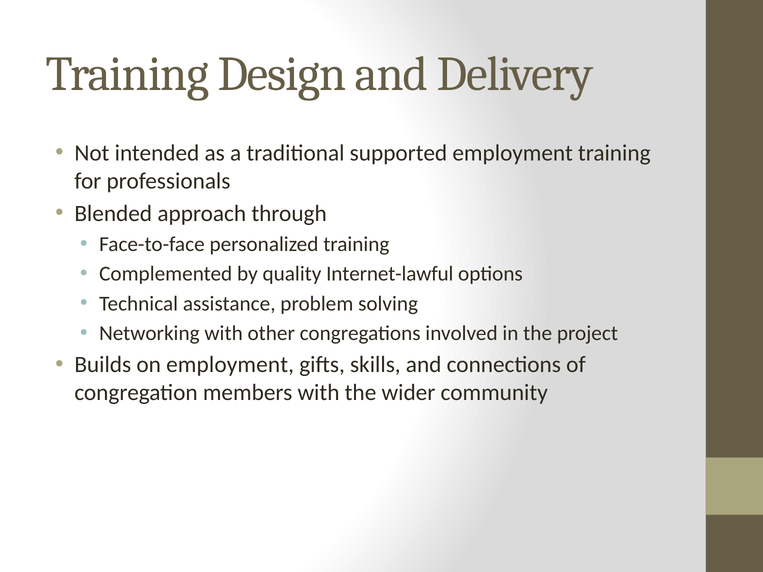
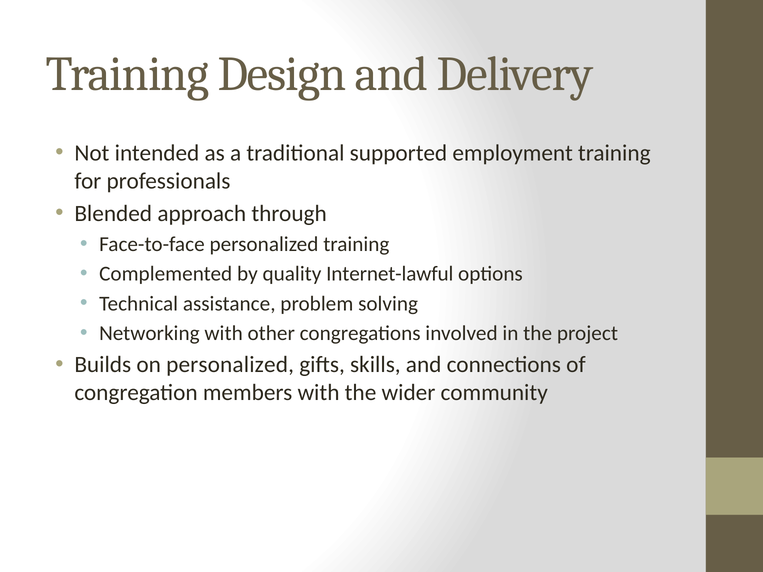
on employment: employment -> personalized (230, 365)
